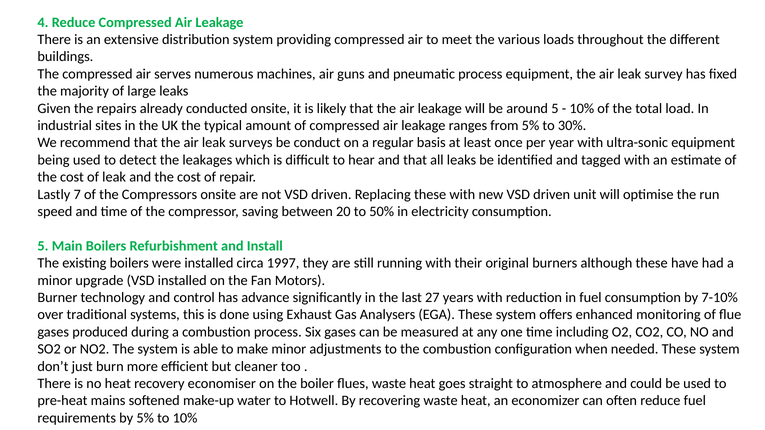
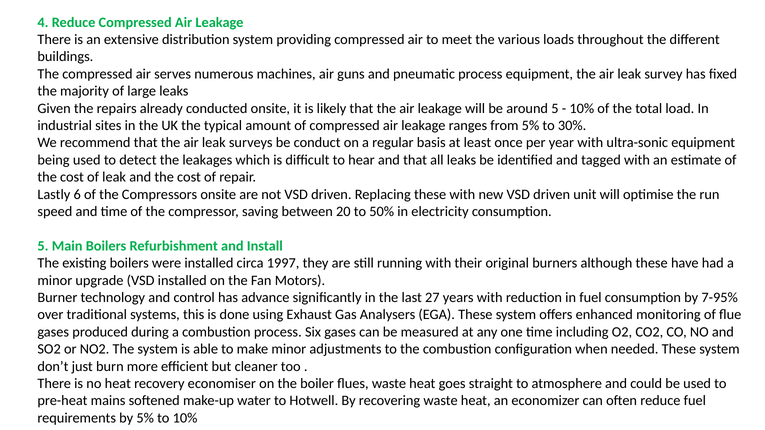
7: 7 -> 6 (77, 194)
7-10%: 7-10% -> 7-95% (720, 298)
